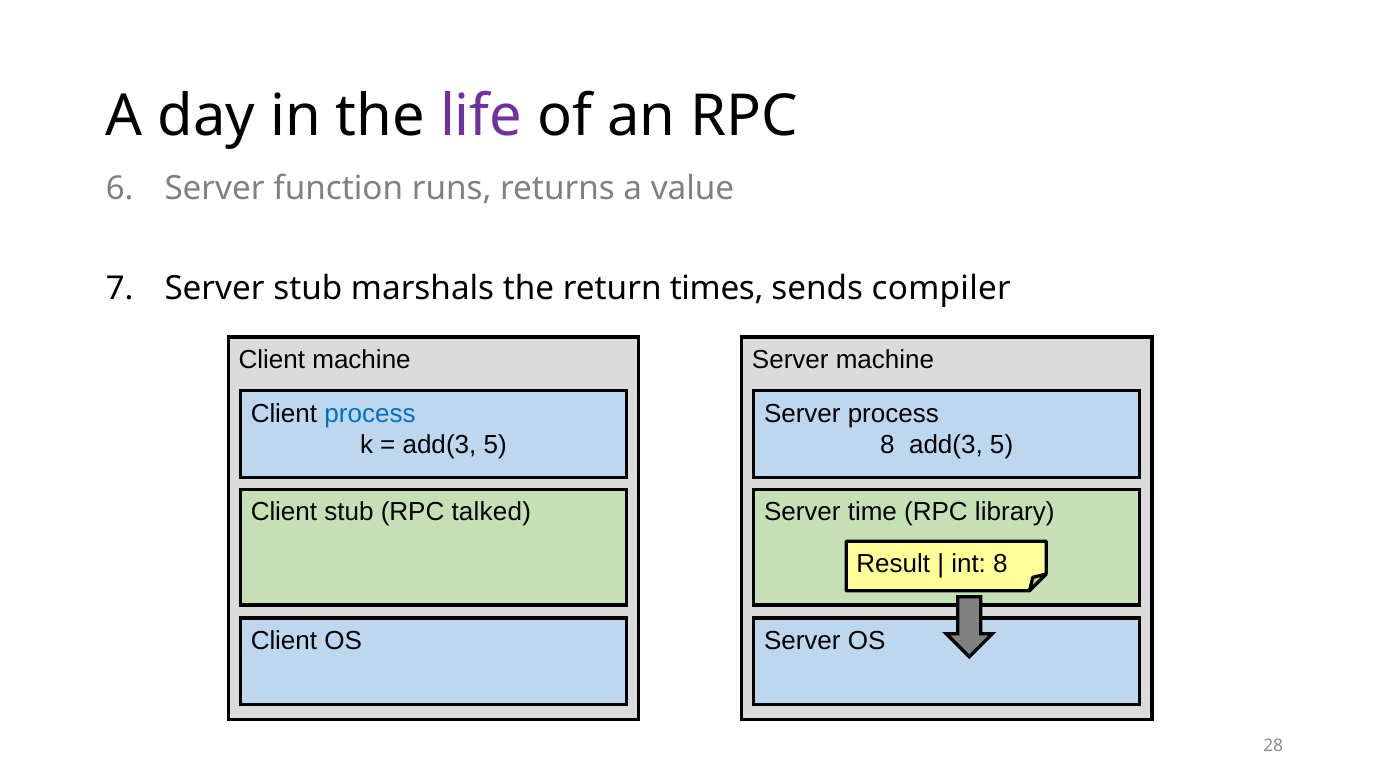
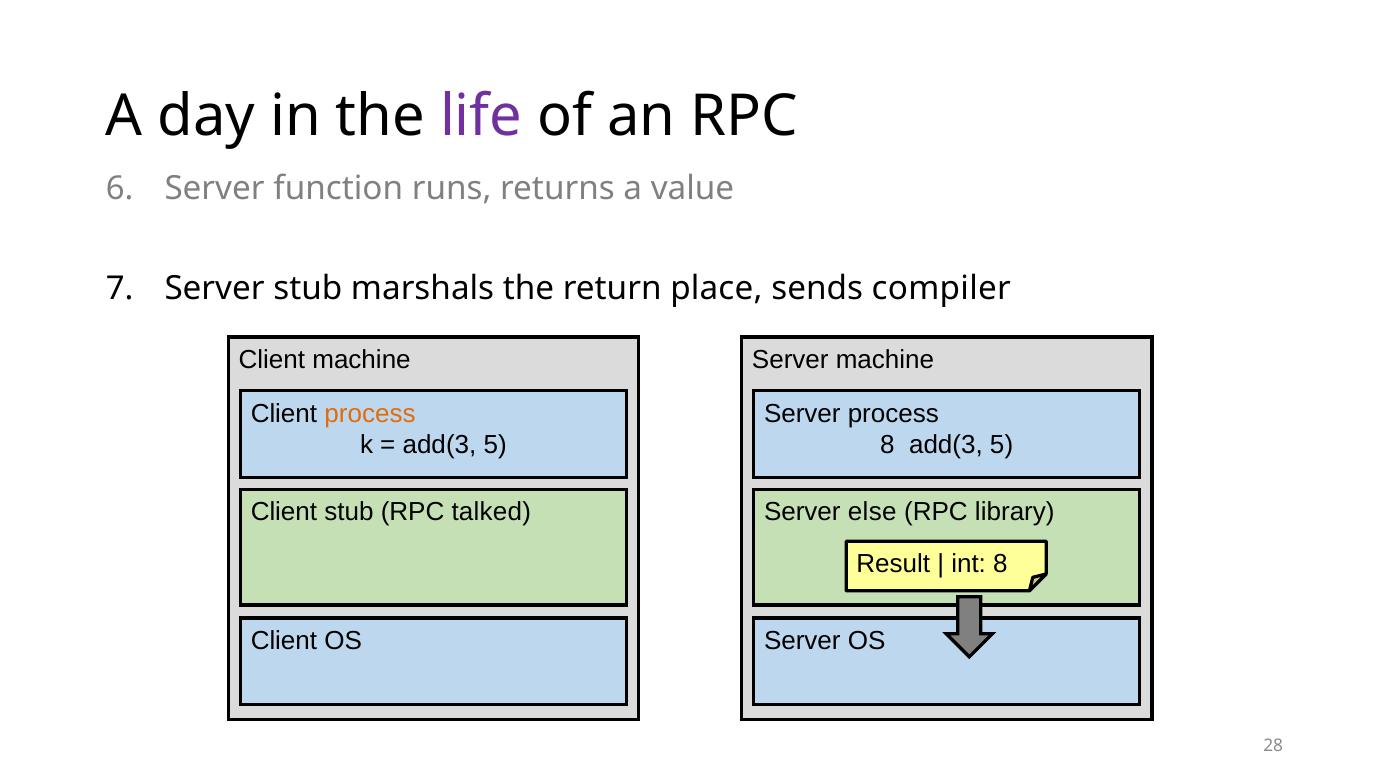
times: times -> place (716, 289)
process colour: blue -> orange (370, 413)
time: time -> else (872, 512)
